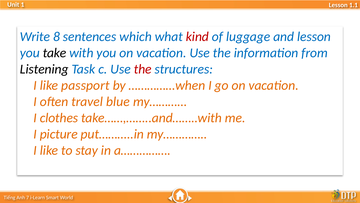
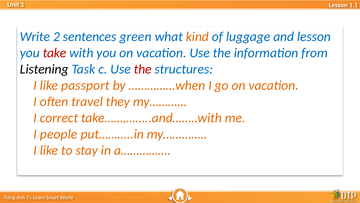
8: 8 -> 2 (57, 37)
which: which -> green (136, 37)
kind colour: red -> orange (197, 37)
take colour: black -> red (55, 53)
blue: blue -> they (118, 101)
clothes: clothes -> correct (59, 118)
picture: picture -> people (59, 134)
